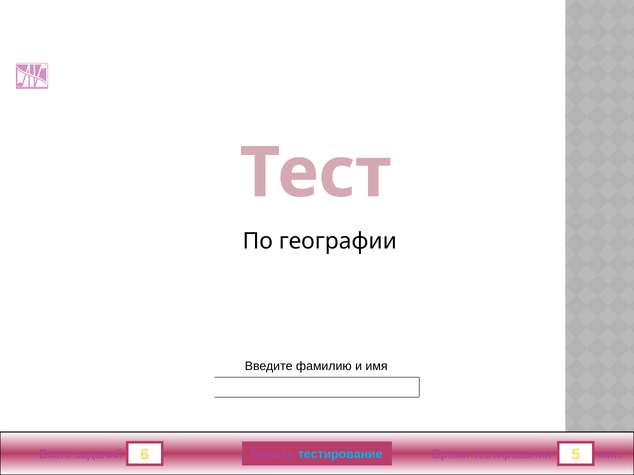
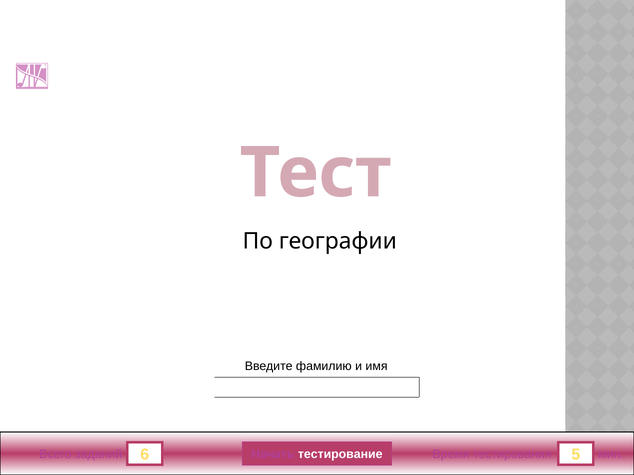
тестирование colour: light blue -> white (340, 455)
